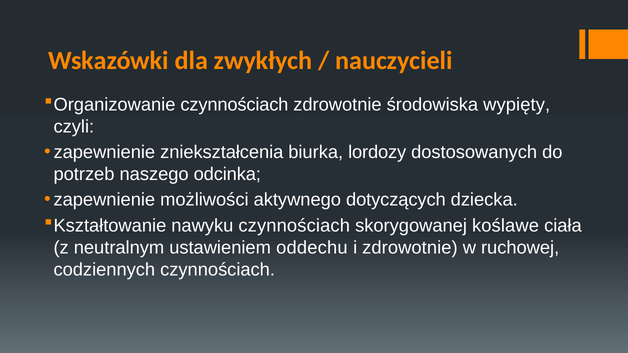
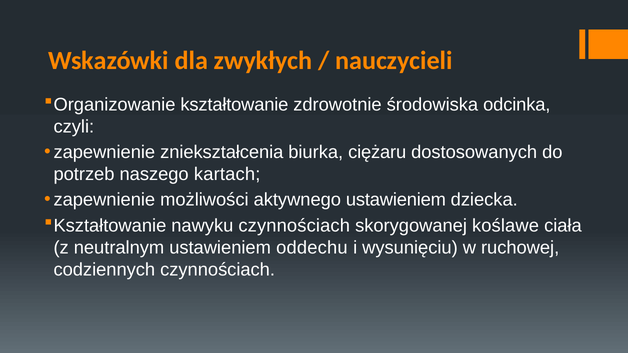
czynnościach: czynnościach -> kształtowanie (234, 105)
wypięty: wypięty -> odcinka (517, 105)
lordozy: lordozy -> ciężaru (377, 152)
odcinka: odcinka -> kartach (227, 174)
aktywnego dotyczących: dotyczących -> ustawieniem (396, 200)
i zdrowotnie: zdrowotnie -> wysunięciu (410, 248)
